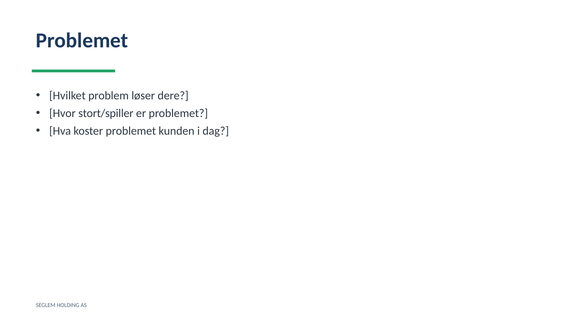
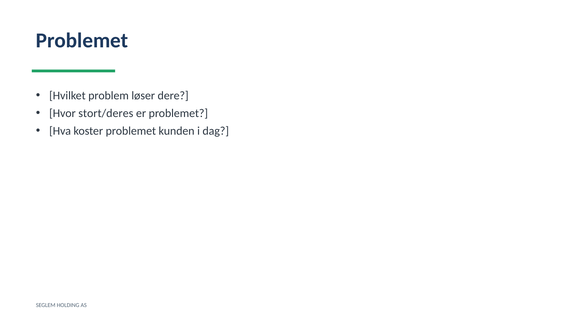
stort/spiller: stort/spiller -> stort/deres (106, 113)
